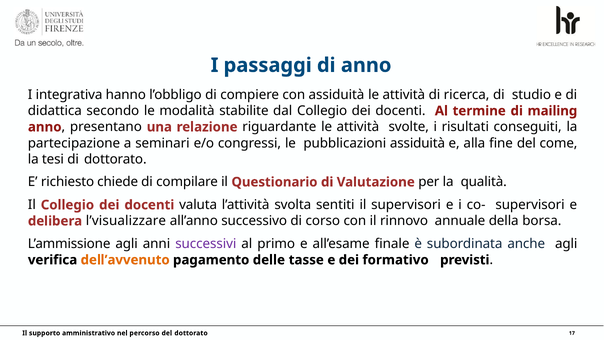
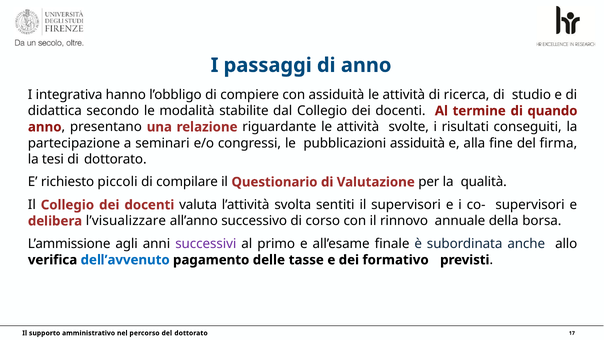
mailing: mailing -> quando (552, 111)
come: come -> firma (558, 143)
chiede: chiede -> piccoli (118, 182)
anche agli: agli -> allo (566, 244)
dell’avvenuto colour: orange -> blue (125, 260)
